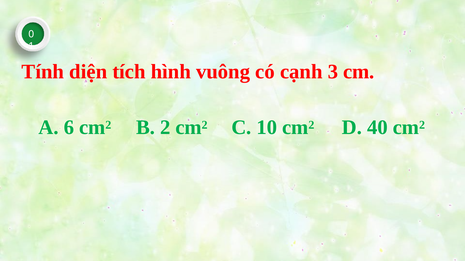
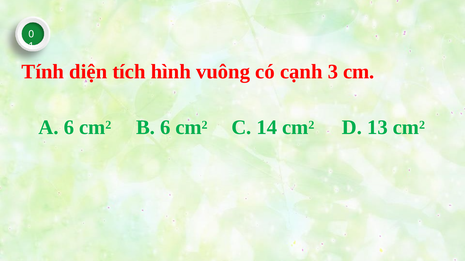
B 2: 2 -> 6 (165, 128)
10: 10 -> 14 (267, 128)
40: 40 -> 13 (377, 128)
